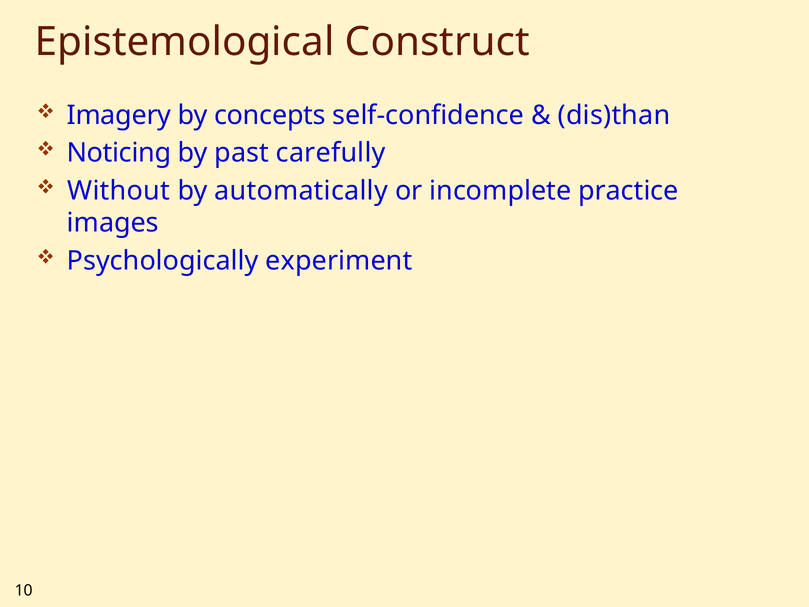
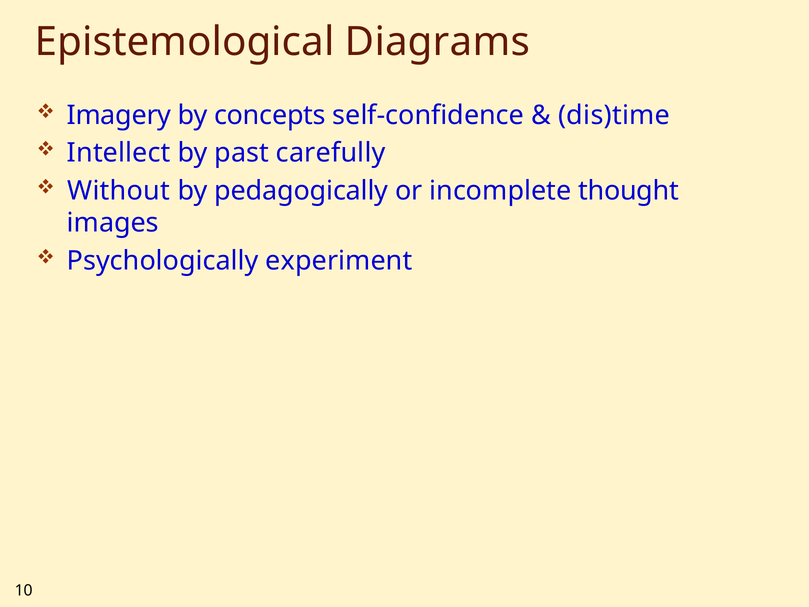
Construct: Construct -> Diagrams (437, 42)
dis)than: dis)than -> dis)time (614, 115)
Noticing: Noticing -> Intellect (119, 153)
automatically: automatically -> pedagogically (301, 191)
practice: practice -> thought (629, 191)
